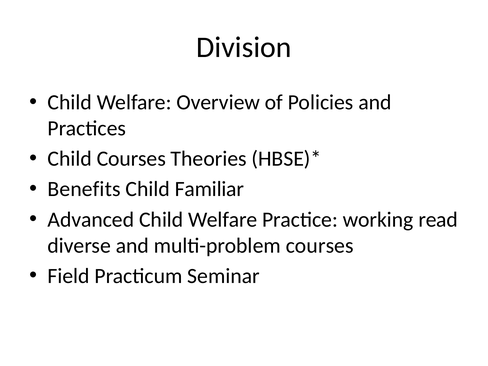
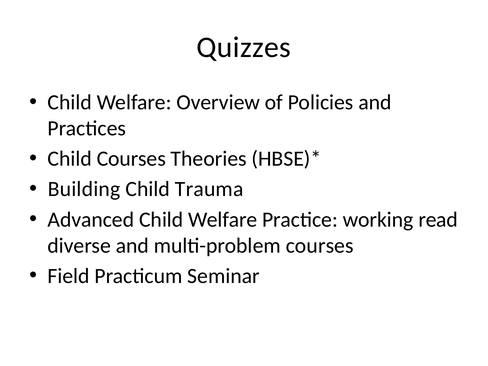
Division: Division -> Quizzes (244, 47)
Benefits: Benefits -> Building (84, 189)
Familiar: Familiar -> Trauma (209, 189)
